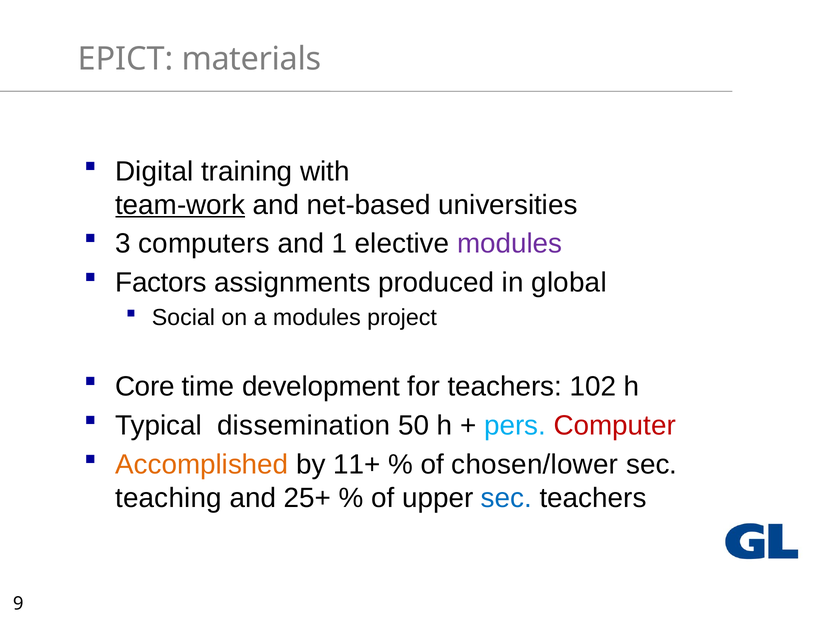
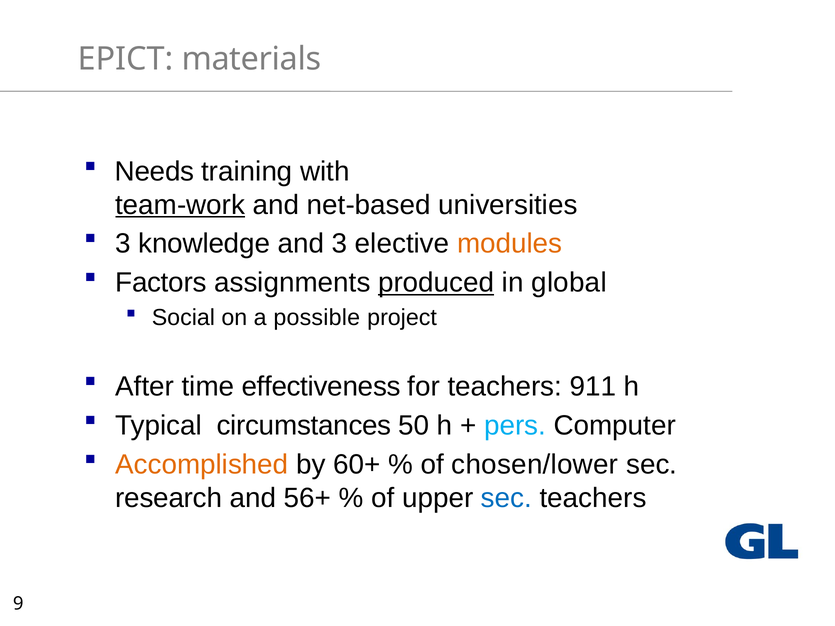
Digital: Digital -> Needs (155, 172)
computers: computers -> knowledge (204, 244)
and 1: 1 -> 3 (339, 244)
modules colour: purple -> orange (510, 244)
produced underline: none -> present (436, 283)
a modules: modules -> possible (317, 318)
Core: Core -> After (145, 387)
development: development -> effectiveness (321, 387)
102: 102 -> 911 (593, 387)
dissemination: dissemination -> circumstances (304, 426)
Computer colour: red -> black (615, 426)
11+: 11+ -> 60+ (357, 465)
teaching: teaching -> research (169, 498)
25+: 25+ -> 56+ (307, 498)
